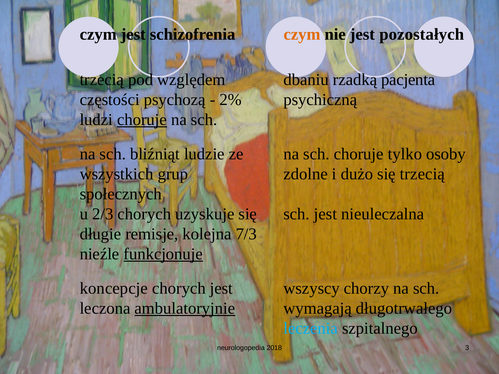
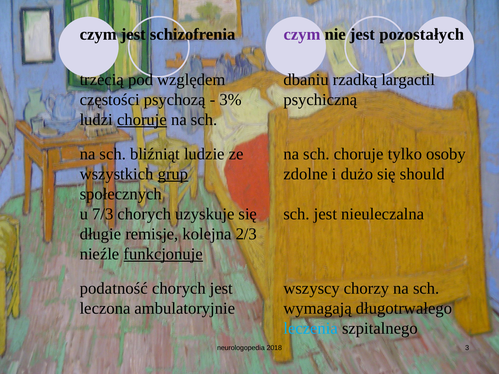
czym colour: orange -> purple (302, 34)
pacjenta: pacjenta -> largactil (408, 80)
2%: 2% -> 3% (231, 100)
grup underline: none -> present (173, 174)
się trzecią: trzecią -> should (422, 174)
2/3: 2/3 -> 7/3 (103, 214)
7/3: 7/3 -> 2/3 (246, 234)
koncepcje: koncepcje -> podatność (114, 289)
ambulatoryjnie underline: present -> none (185, 309)
